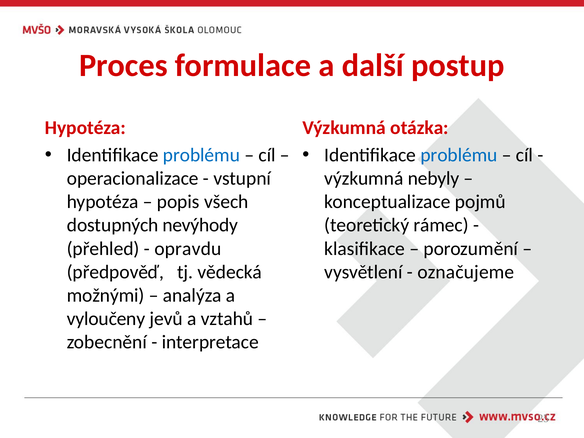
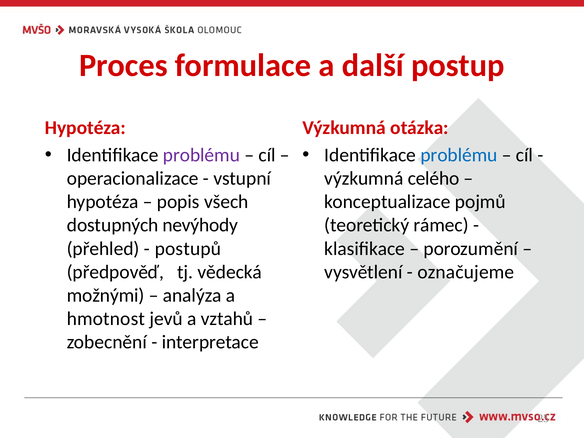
problému colour: blue -> purple (201, 155)
nebyly: nebyly -> celého (434, 178)
opravdu: opravdu -> postupů (188, 249)
vyloučeny: vyloučeny -> hmotnost (106, 319)
